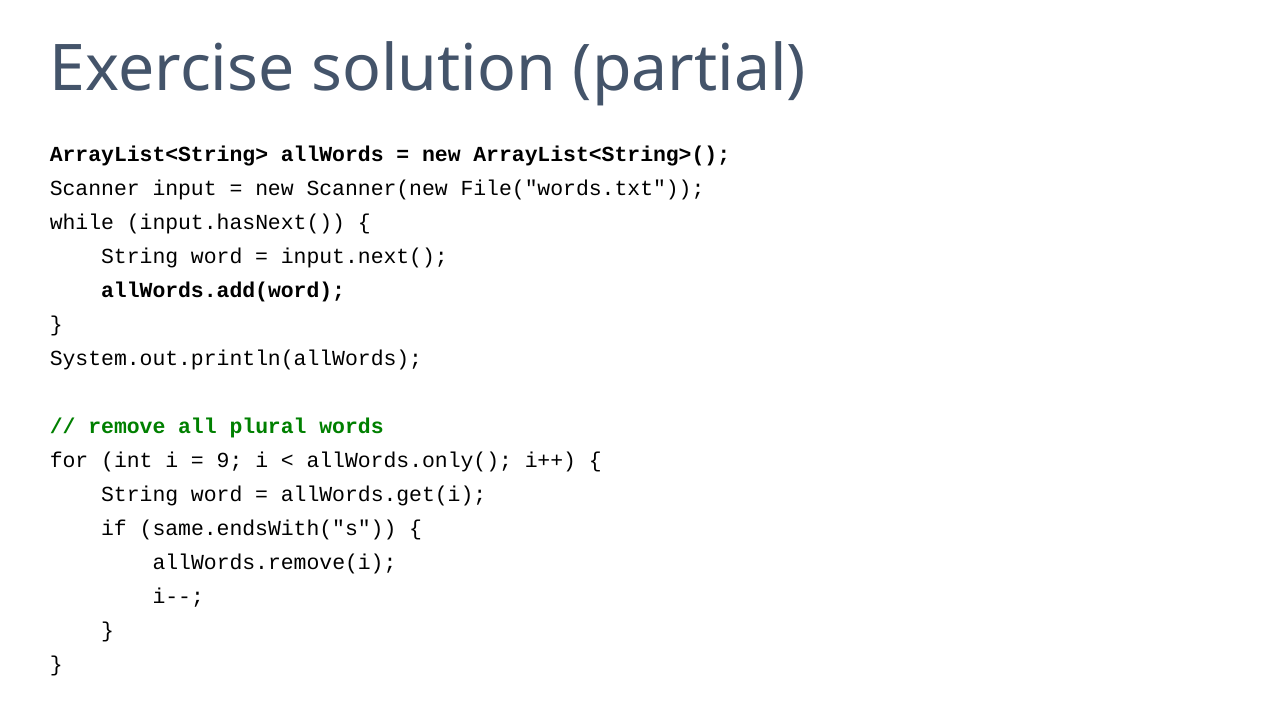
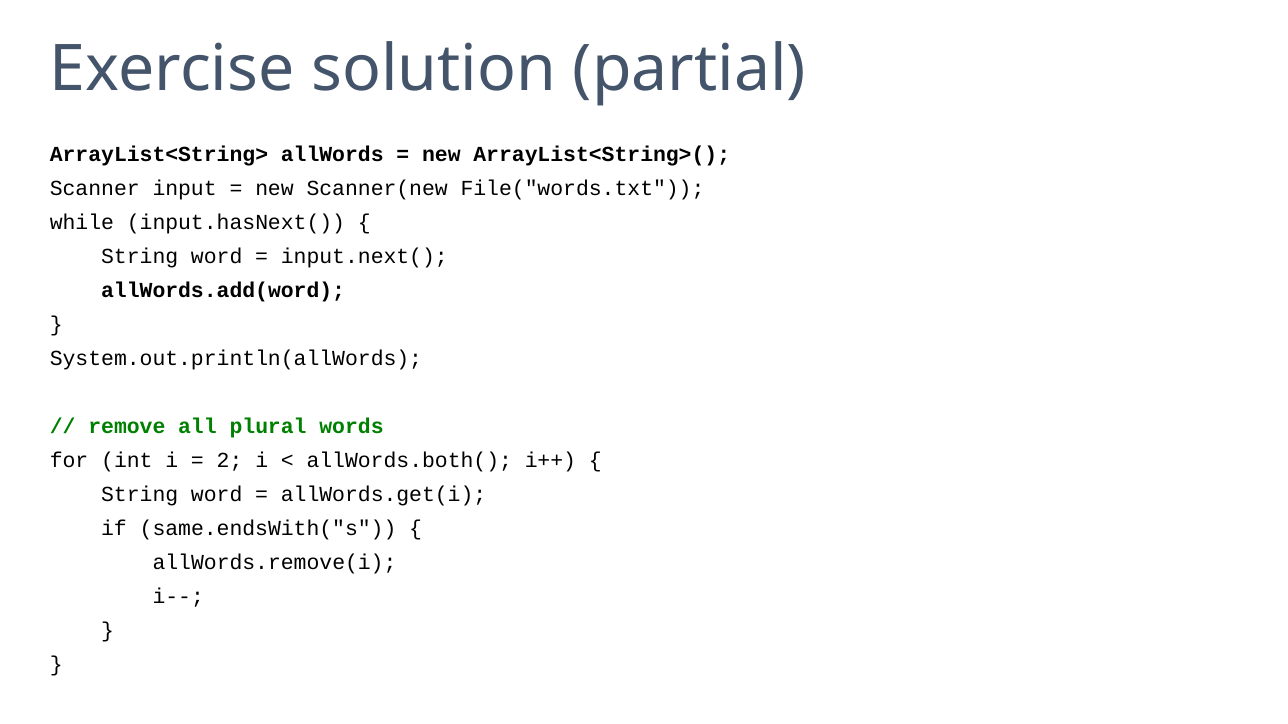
9: 9 -> 2 (230, 461)
allWords.only(: allWords.only( -> allWords.both( (409, 461)
